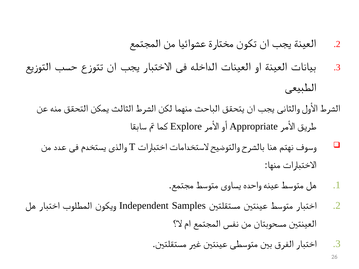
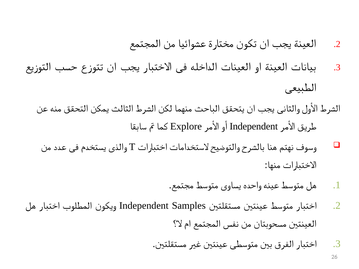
Appropriate: Appropriate -> Independent (254, 126)
